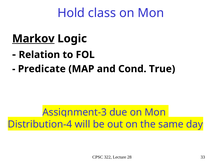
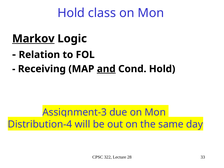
Predicate: Predicate -> Receiving (42, 69)
and underline: none -> present (106, 69)
Cond True: True -> Hold (162, 69)
